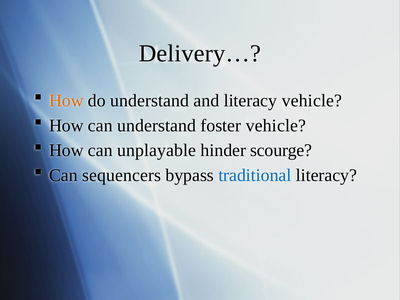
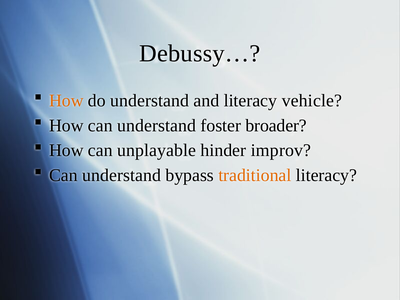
Delivery…: Delivery… -> Debussy… (200, 53)
foster vehicle: vehicle -> broader (276, 125)
scourge: scourge -> improv (281, 150)
sequencers: sequencers -> understand (121, 175)
traditional colour: blue -> orange (255, 175)
